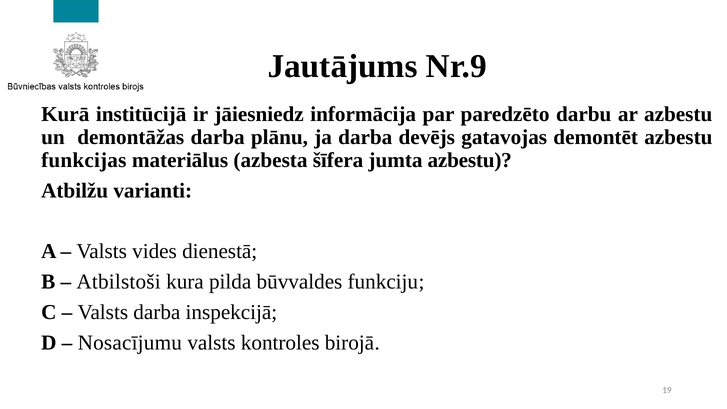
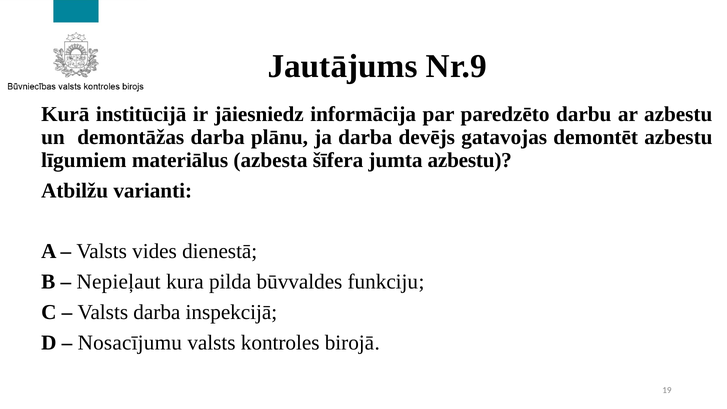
funkcijas: funkcijas -> līgumiem (84, 160)
Atbilstoši: Atbilstoši -> Nepieļaut (119, 282)
